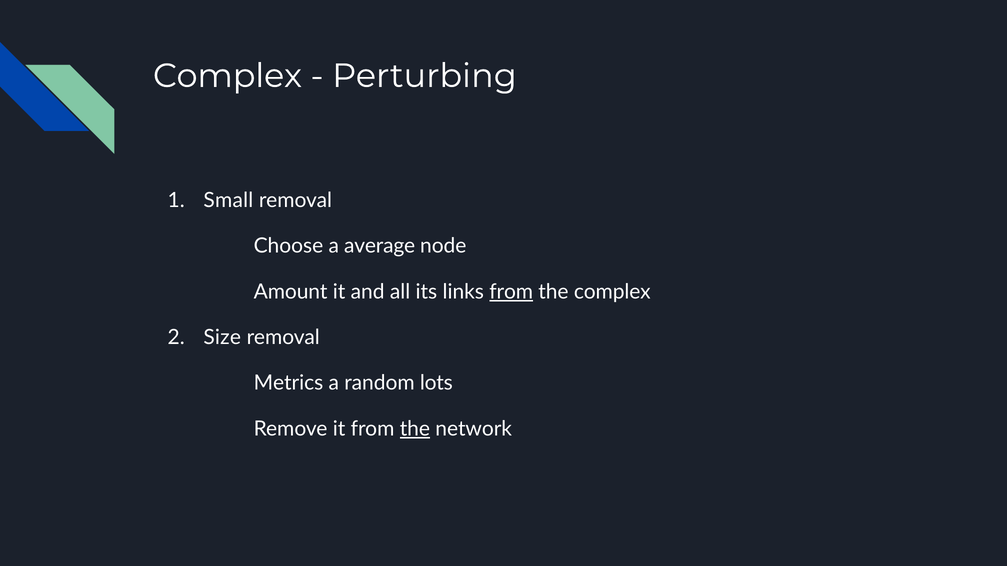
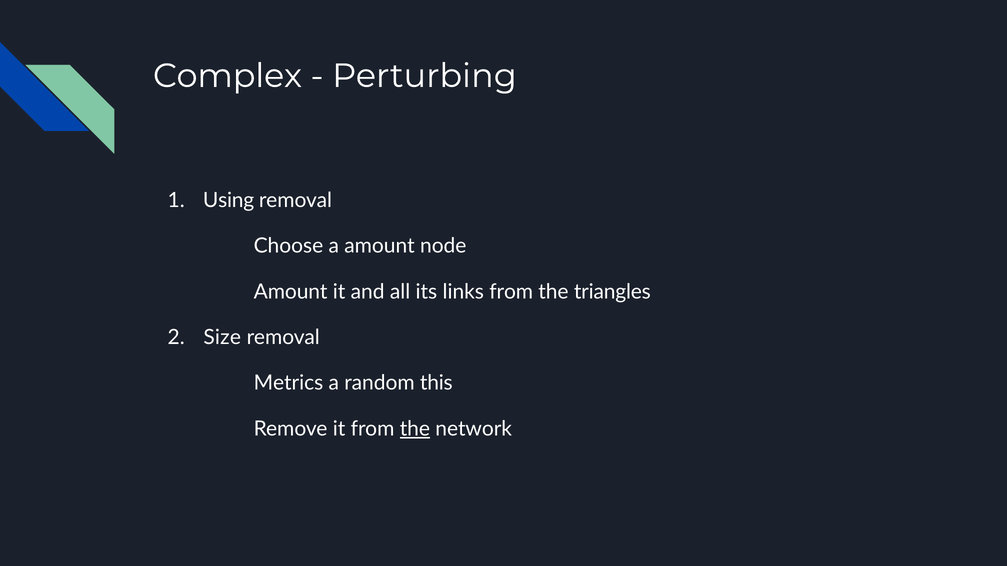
Small: Small -> Using (229, 201)
a average: average -> amount (380, 246)
from underline: present -> none (511, 292)
the complex: complex -> triangles (612, 292)
lots: lots -> this (436, 383)
